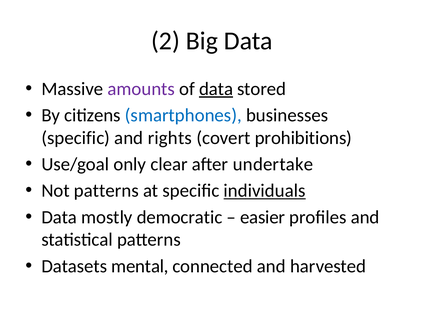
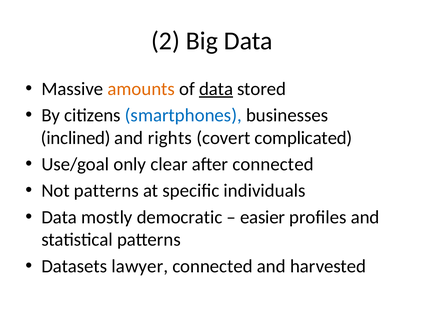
amounts colour: purple -> orange (141, 89)
specific: specific -> inclined (76, 138)
prohibitions: prohibitions -> complicated (303, 138)
after undertake: undertake -> connected (273, 164)
individuals underline: present -> none (265, 191)
mental: mental -> lawyer (140, 266)
